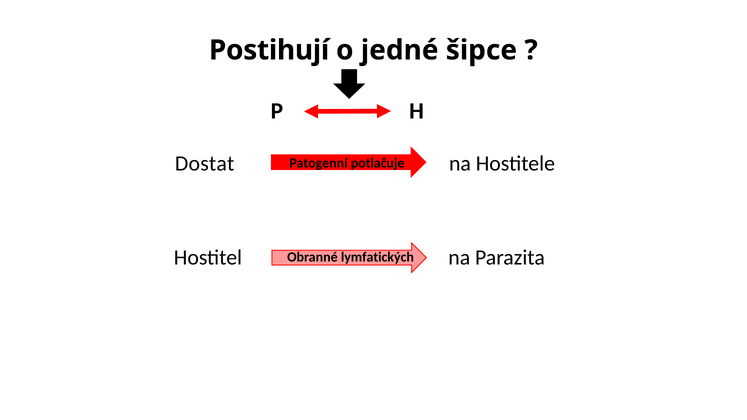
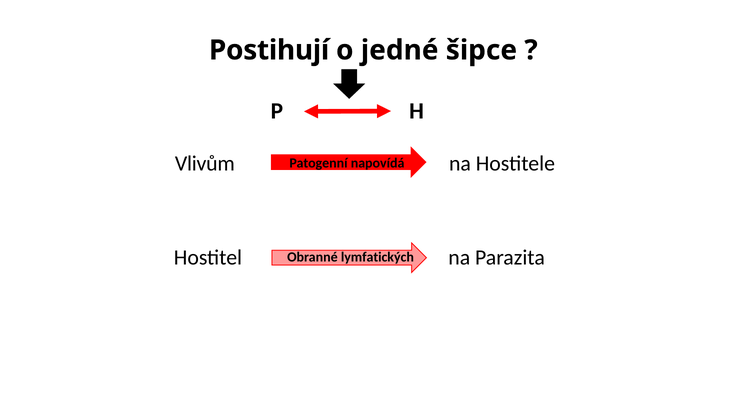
Dostat: Dostat -> Vlivům (205, 164)
potlačuje: potlačuje -> napovídá (378, 163)
